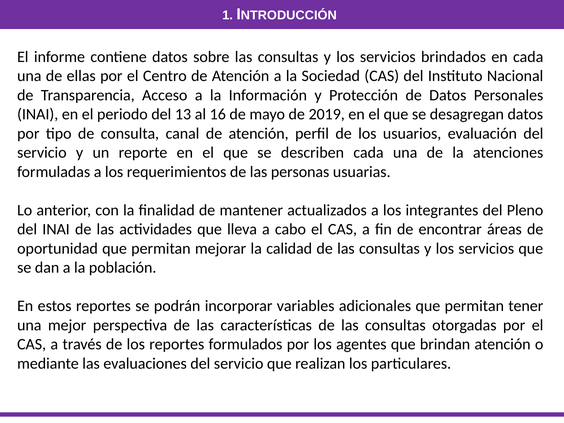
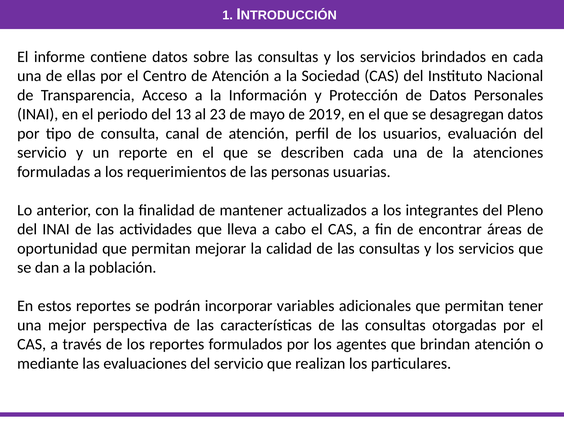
16: 16 -> 23 (218, 114)
